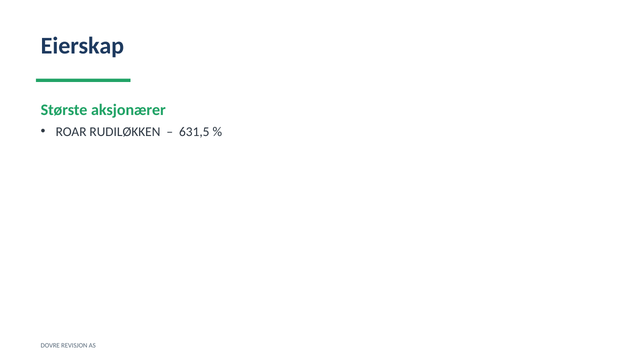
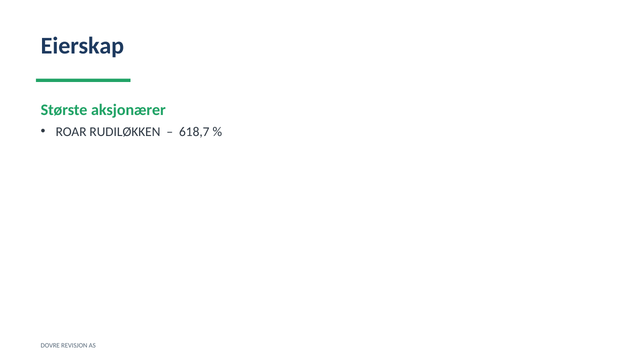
631,5: 631,5 -> 618,7 (194, 132)
